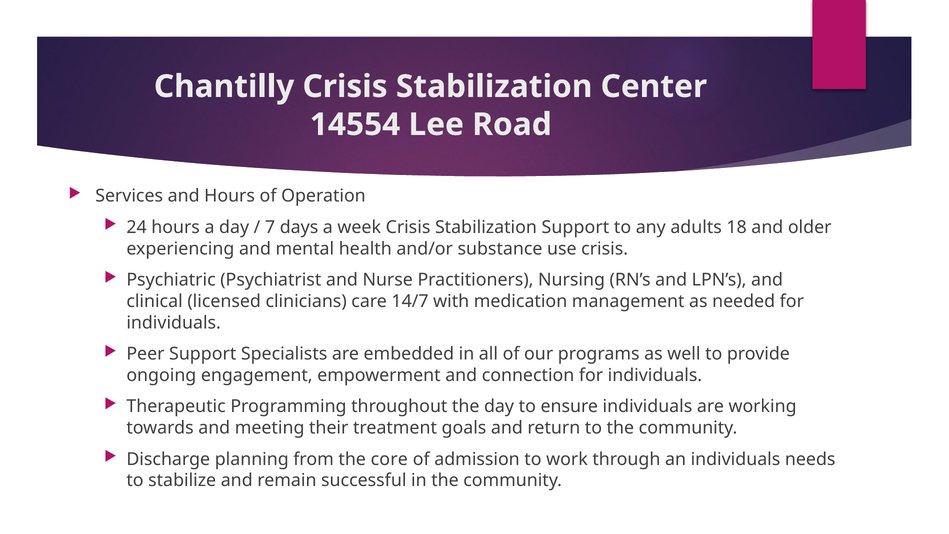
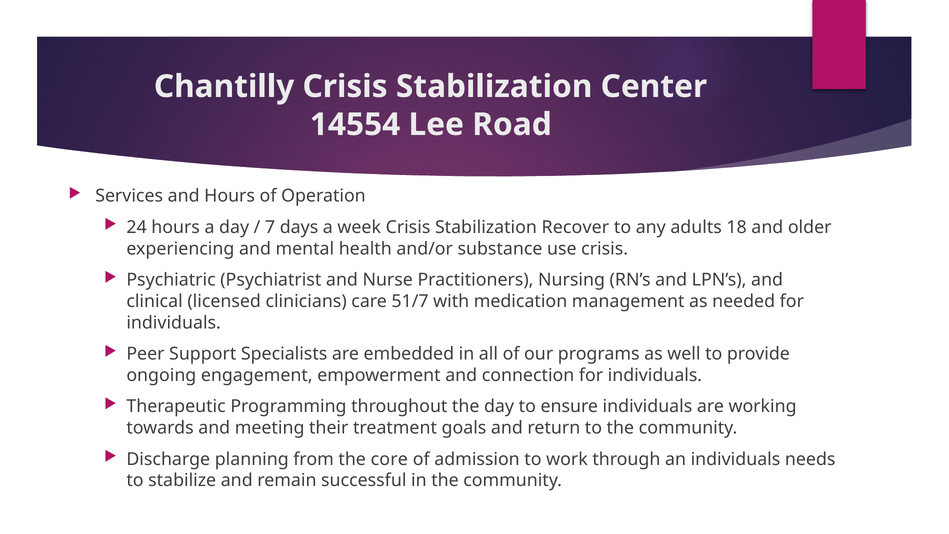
Stabilization Support: Support -> Recover (575, 227)
14/7: 14/7 -> 51/7 (410, 301)
